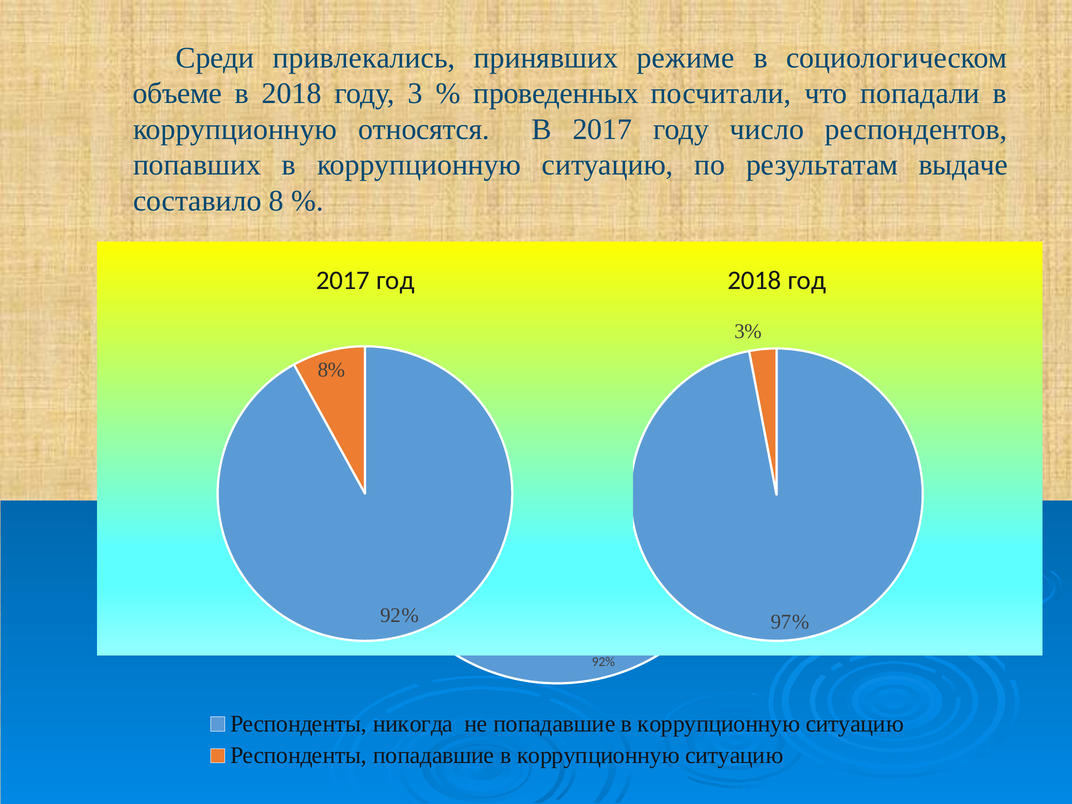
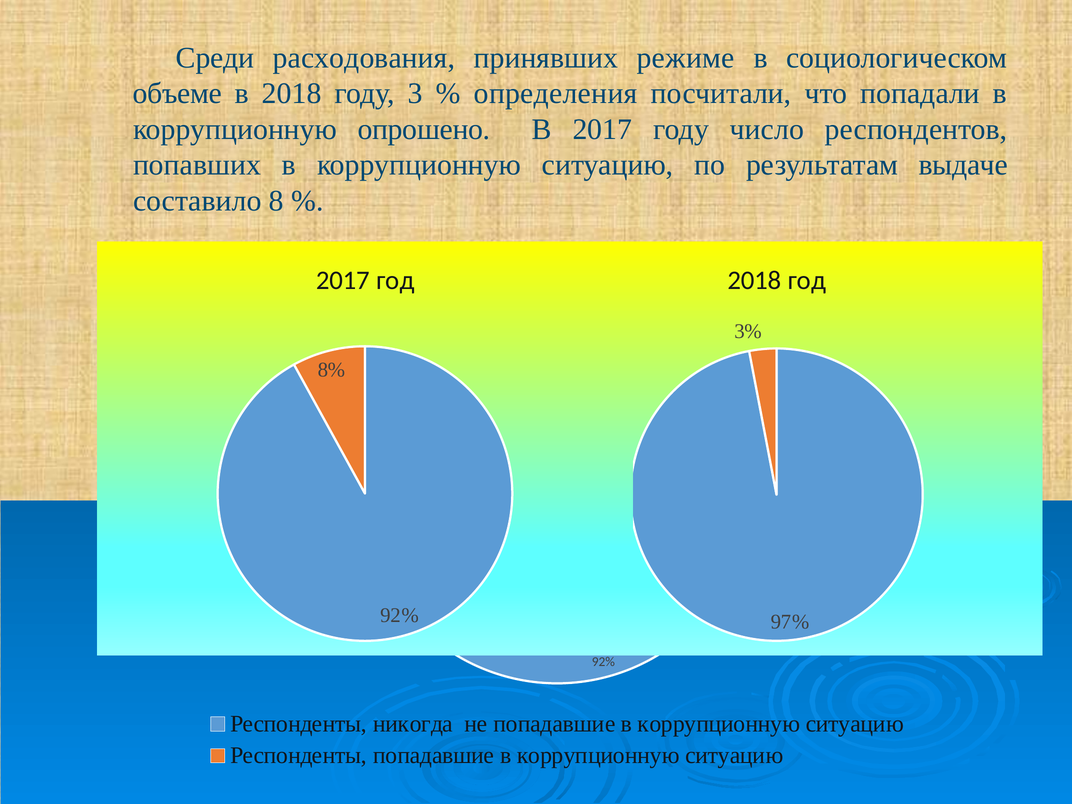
привлекались: привлекались -> расходования (364, 58)
проведенных: проведенных -> определения (556, 94)
относятся: относятся -> опрошено (424, 129)
